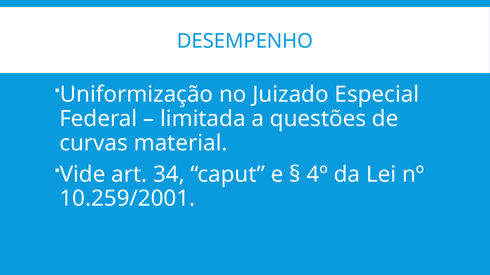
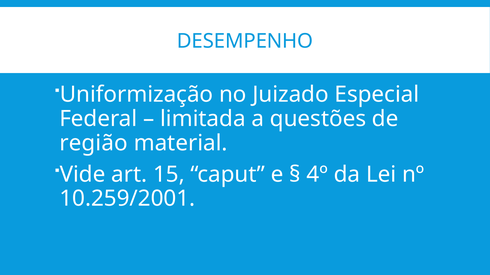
curvas: curvas -> região (94, 143)
34: 34 -> 15 (169, 175)
